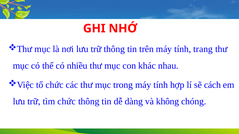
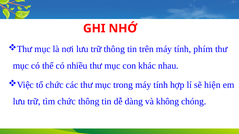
trang: trang -> phím (203, 49)
cách: cách -> hiện (212, 85)
